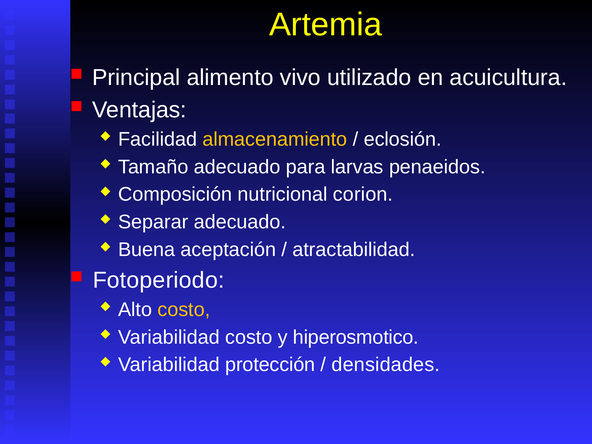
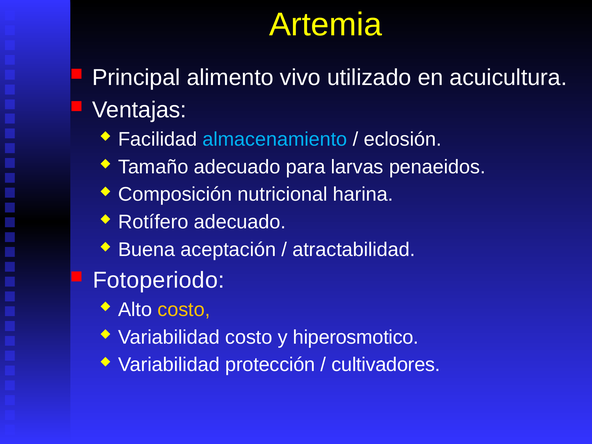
almacenamiento colour: yellow -> light blue (275, 139)
corion: corion -> harina (363, 194)
Separar: Separar -> Rotífero (153, 222)
densidades: densidades -> cultivadores (386, 365)
